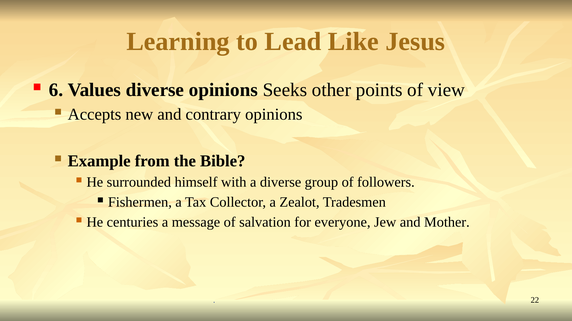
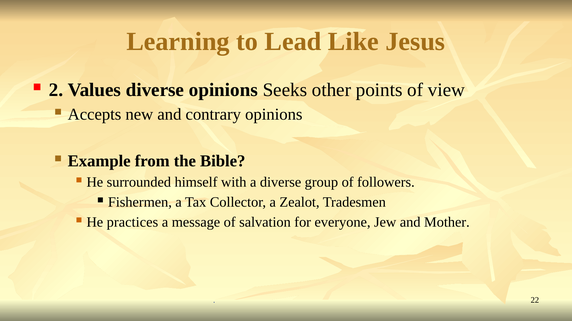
6: 6 -> 2 (56, 90)
centuries: centuries -> practices (132, 223)
